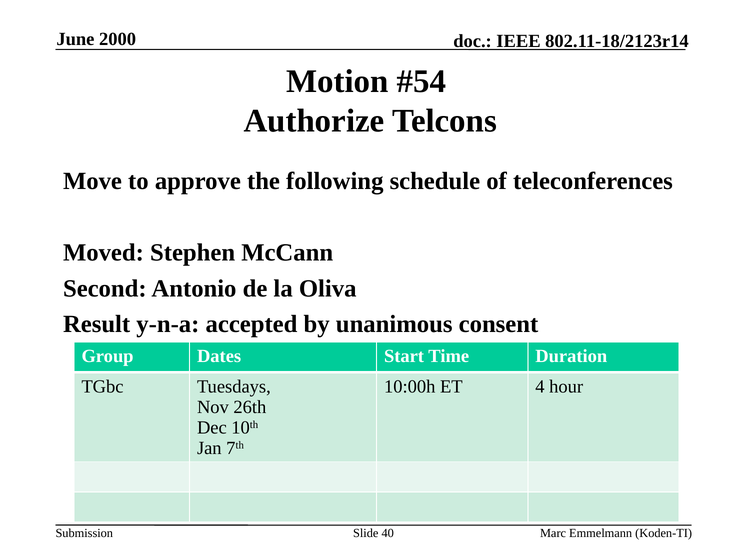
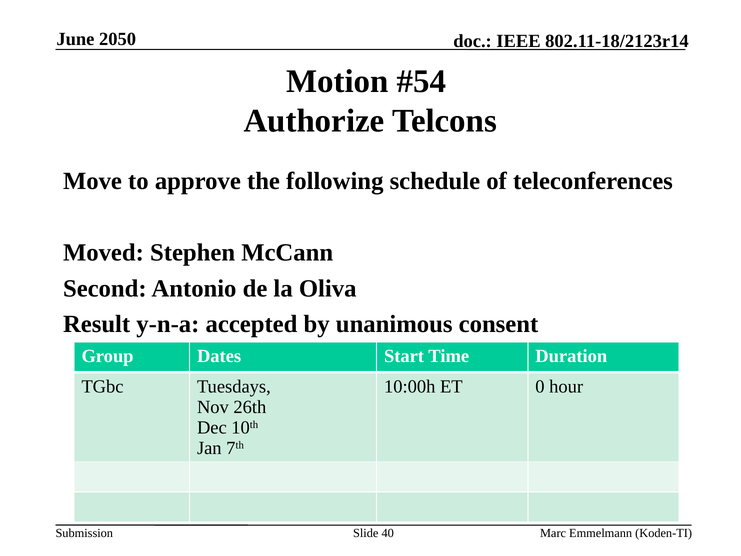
2000: 2000 -> 2050 (118, 39)
4: 4 -> 0 (540, 386)
